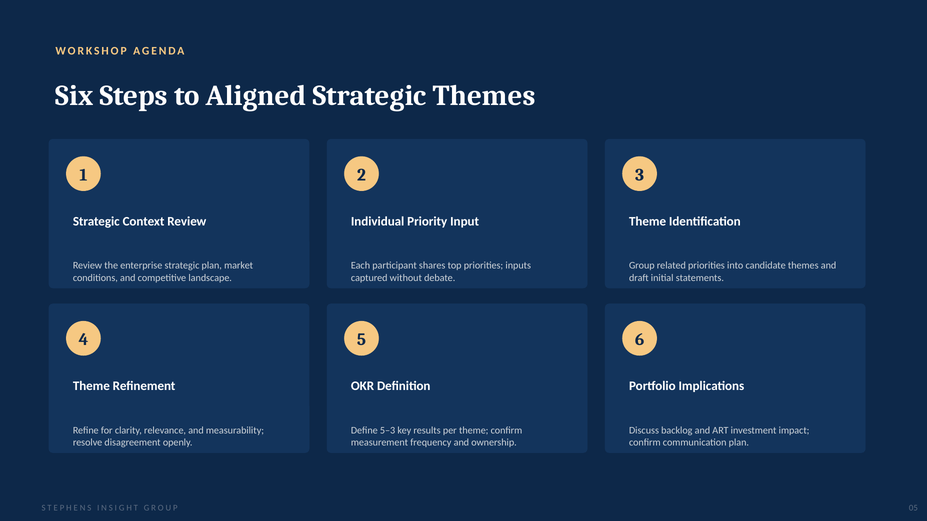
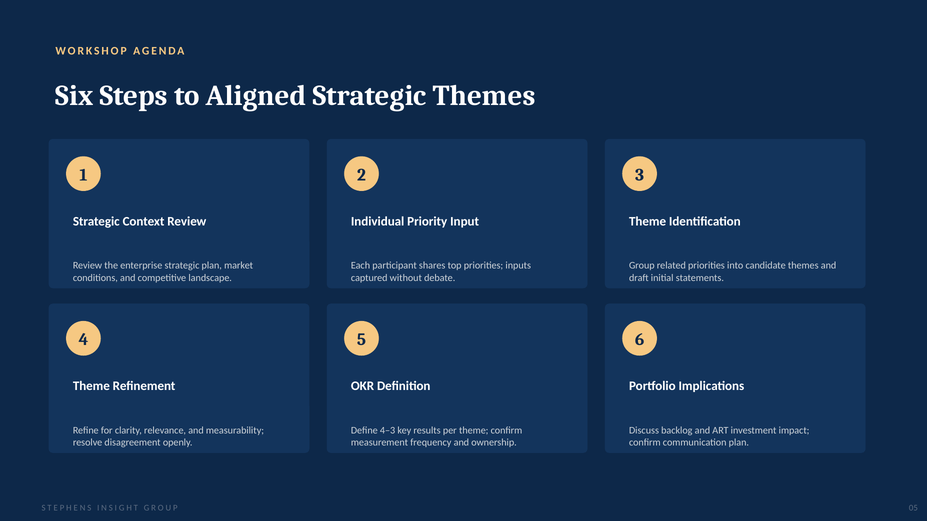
5–3: 5–3 -> 4–3 (388, 431)
